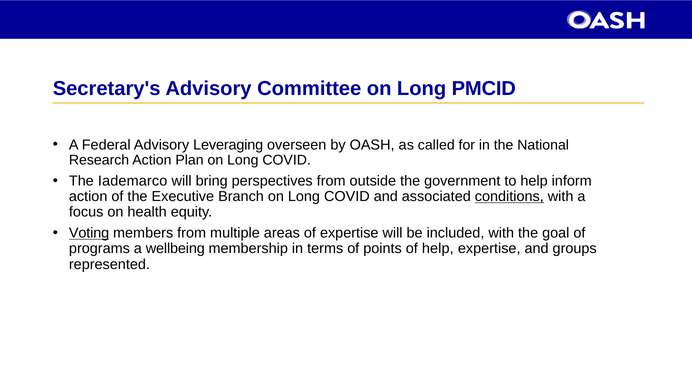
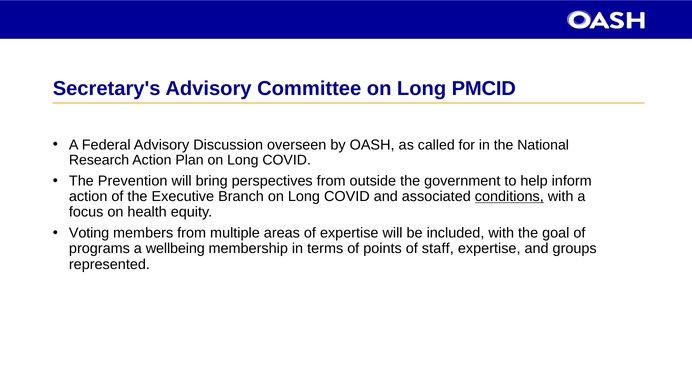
Leveraging: Leveraging -> Discussion (228, 145)
Iademarco: Iademarco -> Prevention (133, 181)
Voting underline: present -> none (89, 233)
of help: help -> staff (438, 249)
